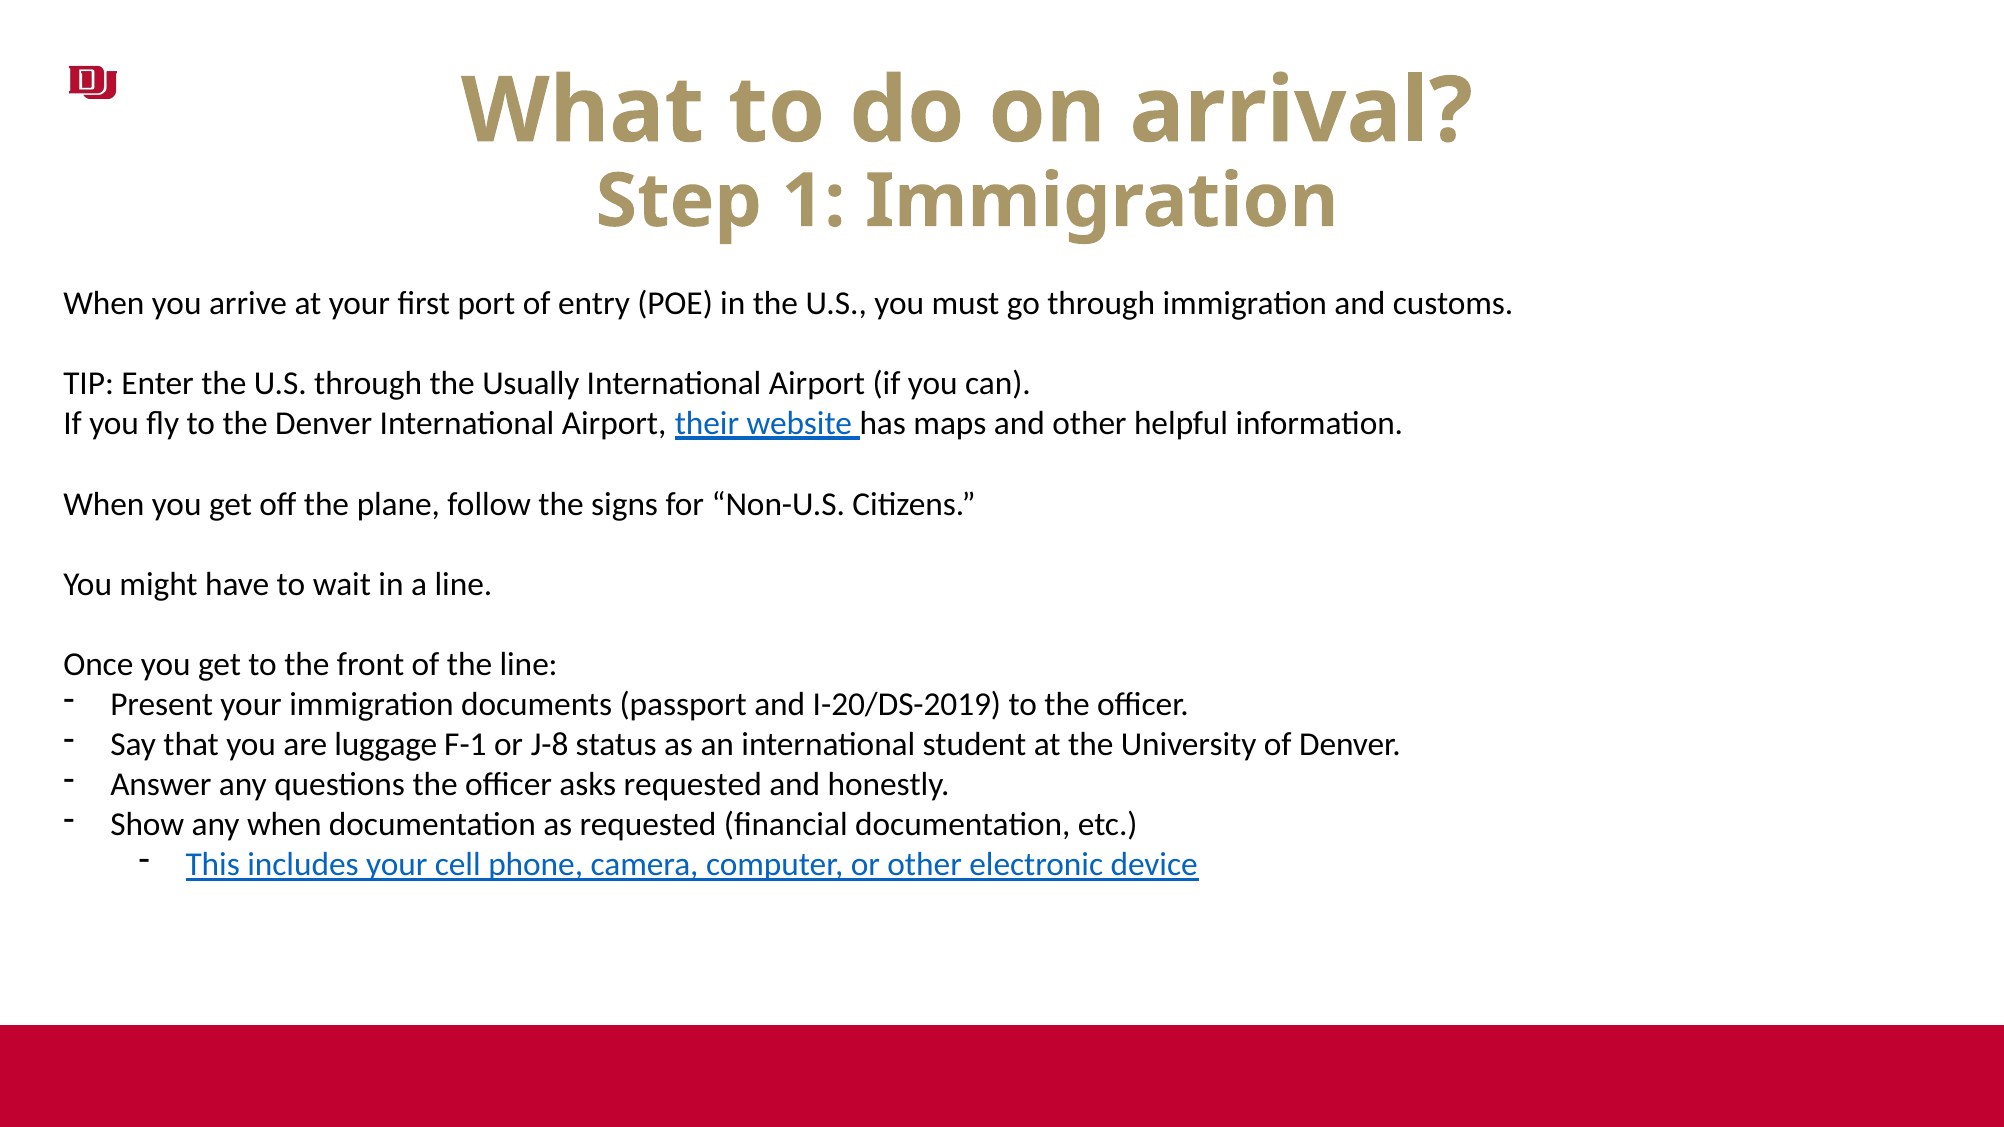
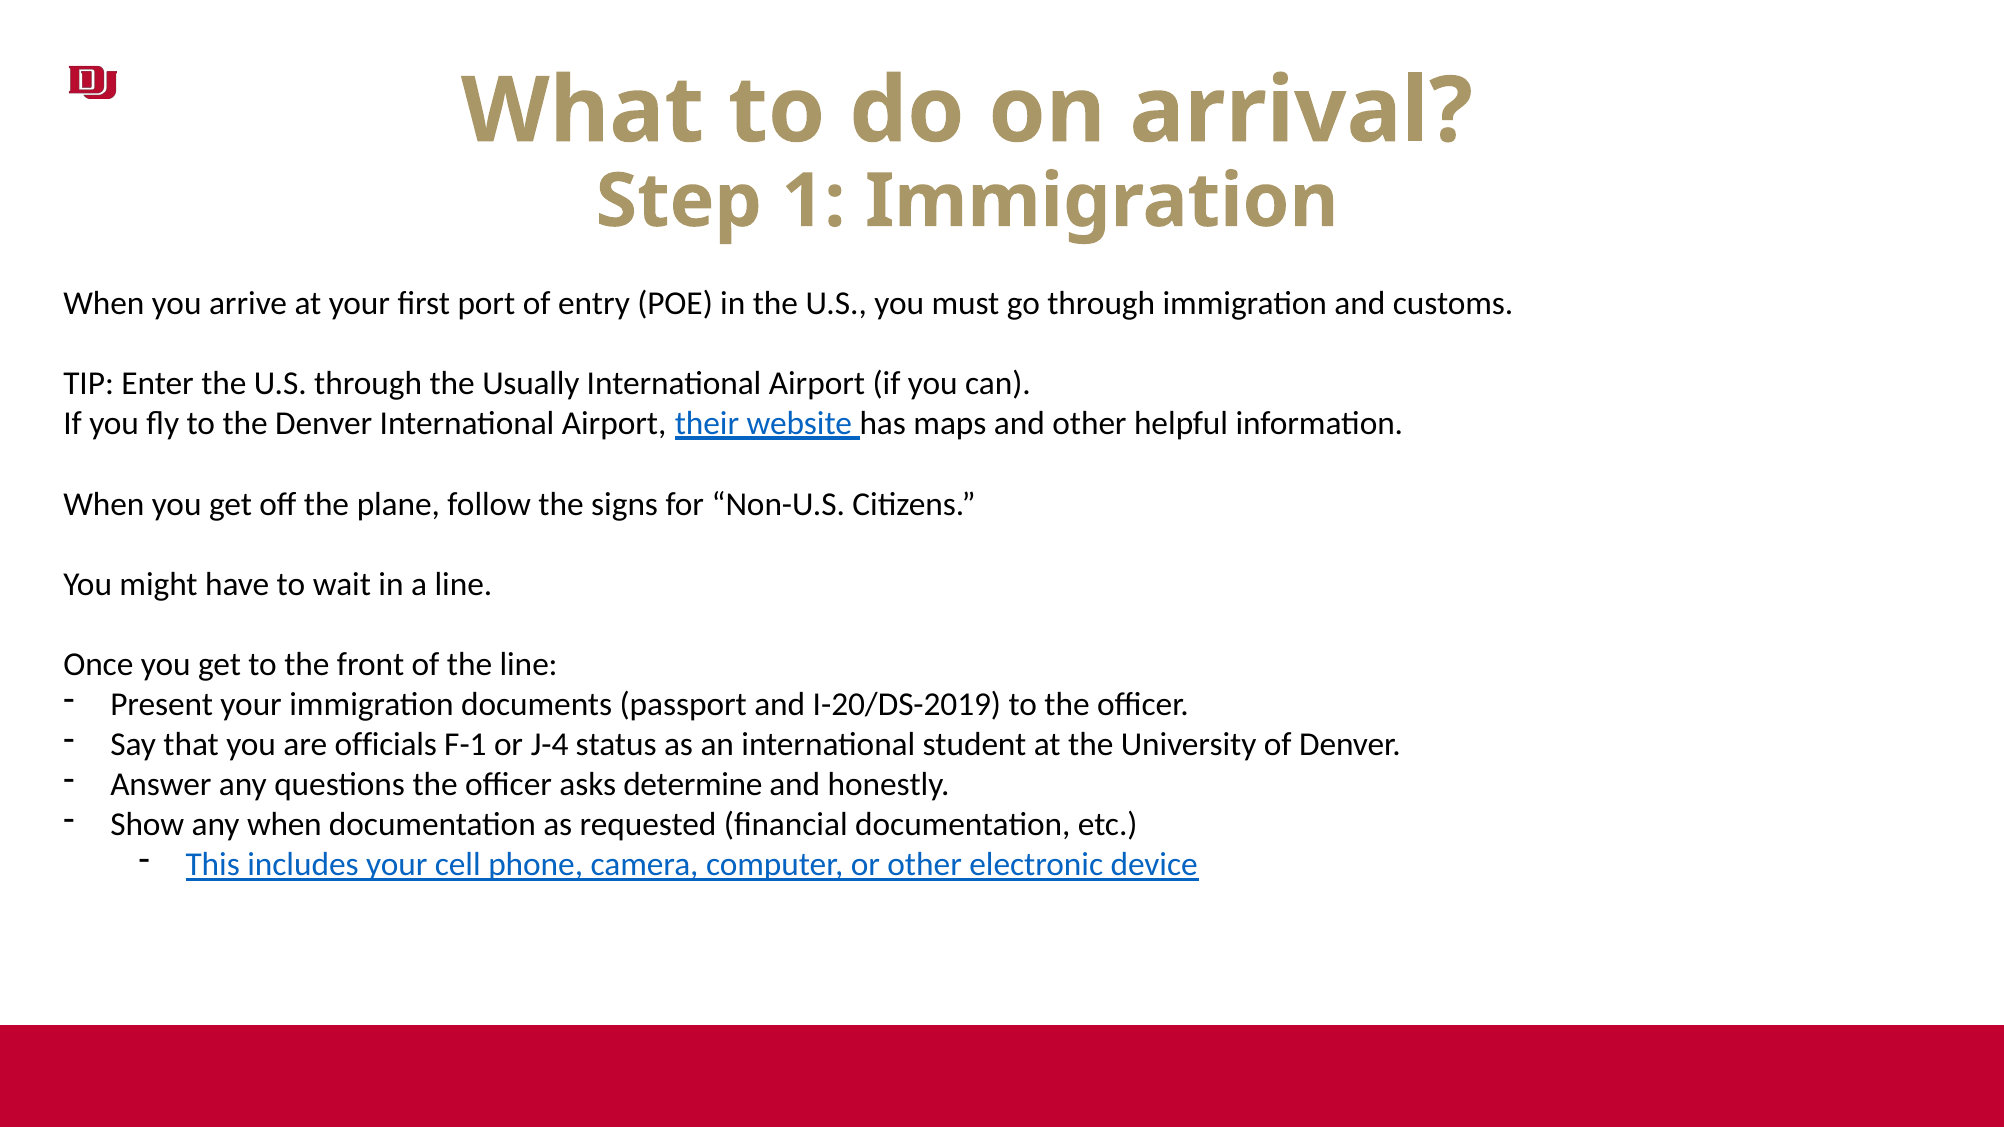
luggage: luggage -> officials (386, 745)
J-8: J-8 -> J-4 (550, 745)
asks requested: requested -> determine (693, 785)
